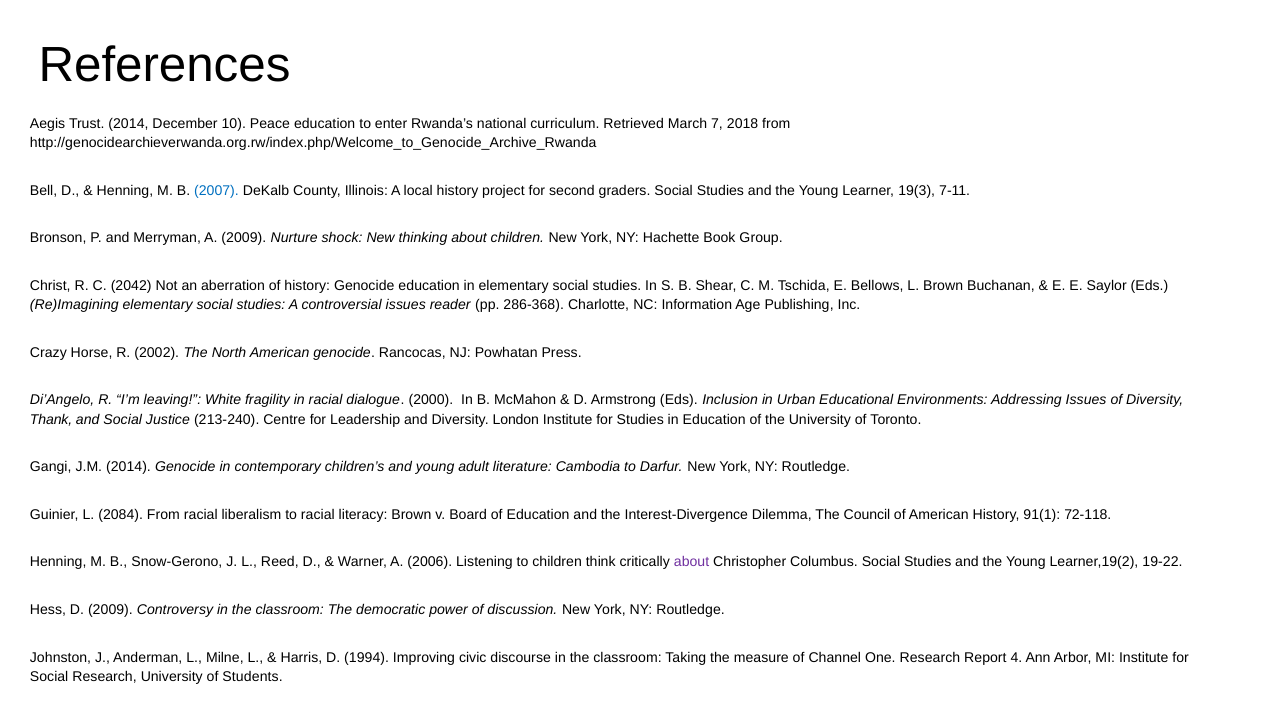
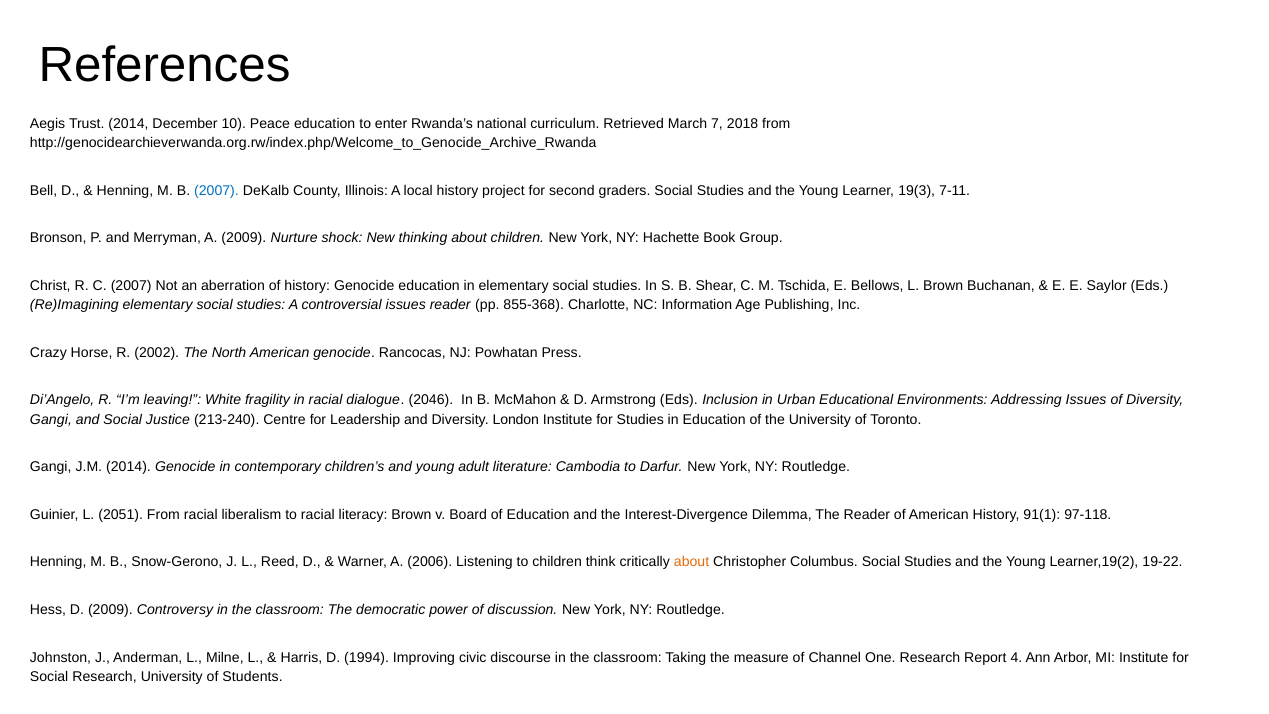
C 2042: 2042 -> 2007 (131, 286)
286-368: 286-368 -> 855-368 (534, 305)
2000: 2000 -> 2046 (431, 400)
Thank: Thank -> Gangi (51, 419)
2084: 2084 -> 2051 (121, 515)
The Council: Council -> Reader (867, 515)
72-118: 72-118 -> 97-118 (1088, 515)
about colour: purple -> orange (692, 562)
